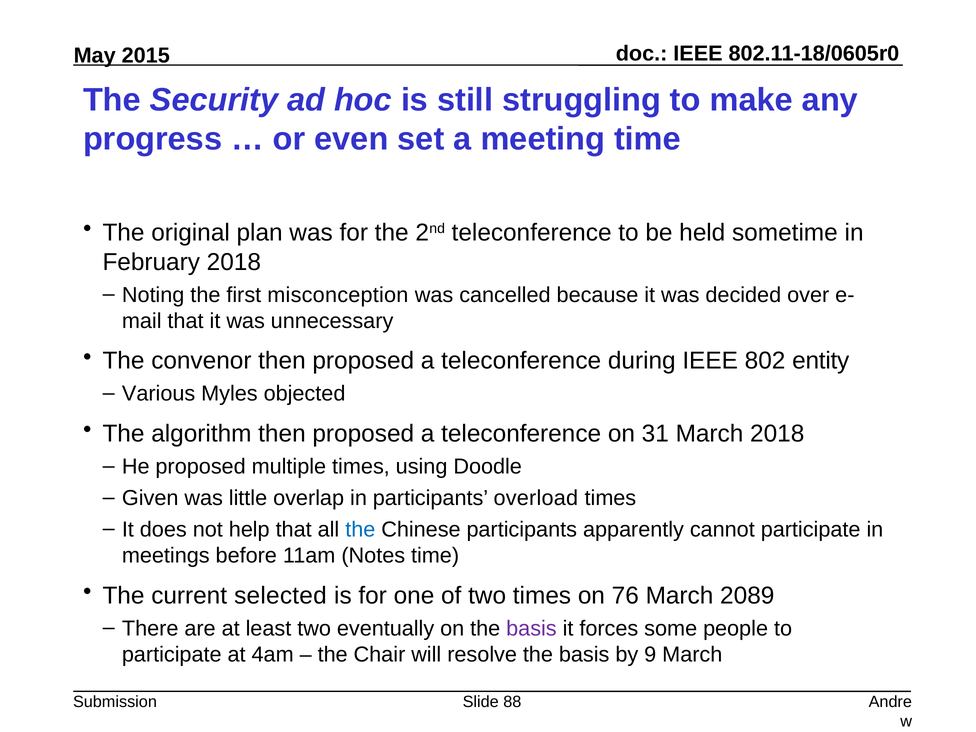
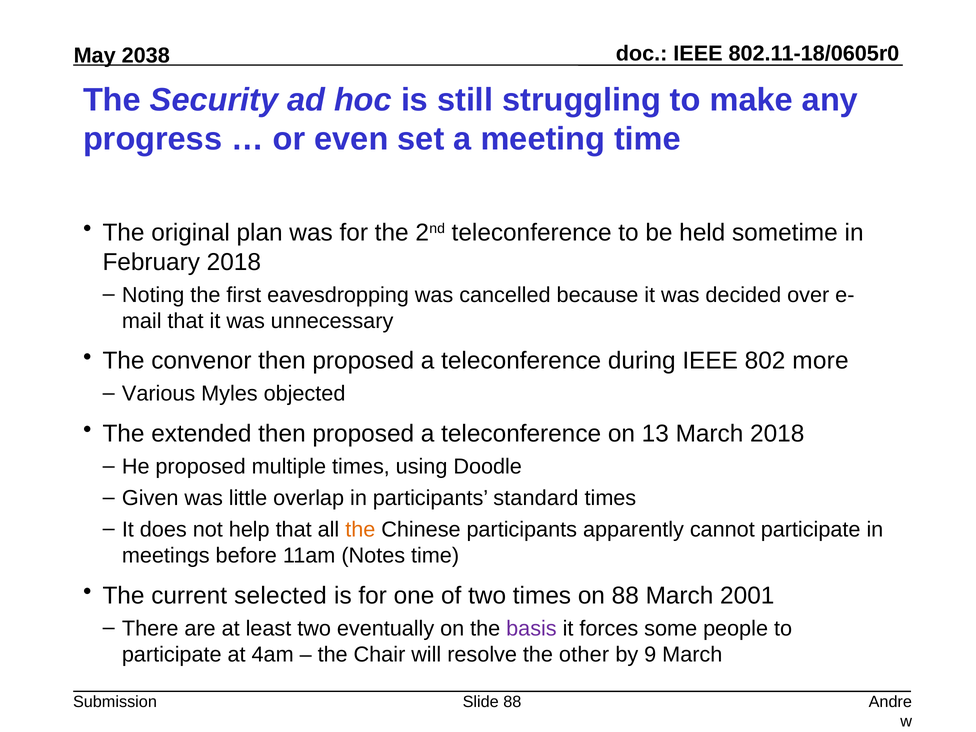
2015: 2015 -> 2038 (146, 55)
misconception: misconception -> eavesdropping (338, 295)
entity: entity -> more (821, 361)
algorithm: algorithm -> extended (201, 434)
31: 31 -> 13 (655, 434)
overload: overload -> standard (536, 498)
the colour: blue -> orange (360, 530)
on 76: 76 -> 88 (625, 596)
2089: 2089 -> 2001 (747, 596)
resolve the basis: basis -> other (584, 655)
